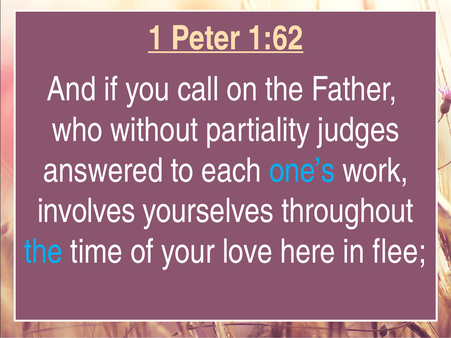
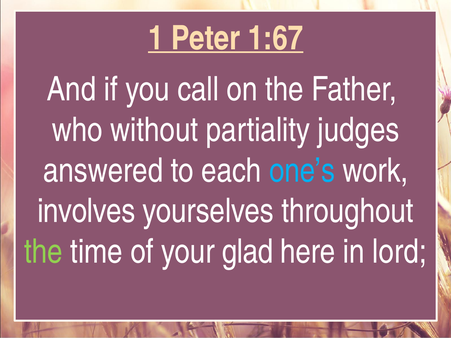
1:62: 1:62 -> 1:67 (276, 38)
the colour: light blue -> light green (43, 252)
love: love -> glad (248, 252)
flee: flee -> lord (400, 252)
